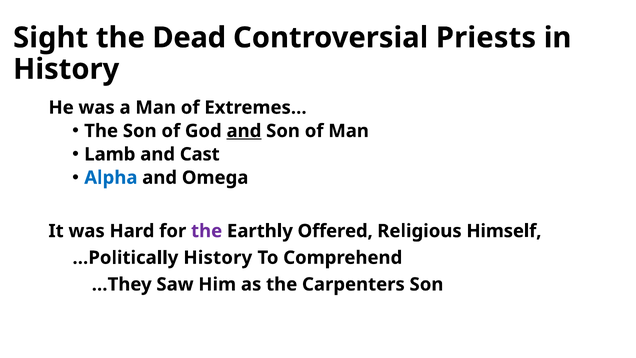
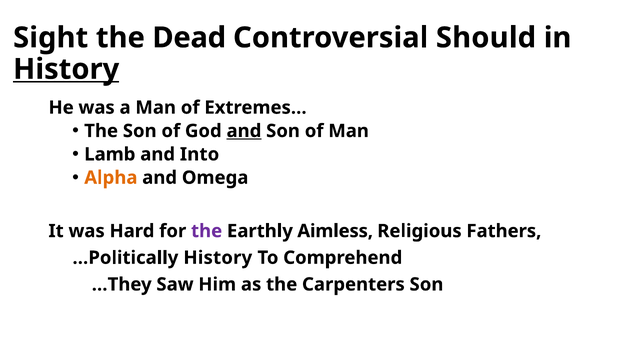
Priests: Priests -> Should (486, 38)
History underline: none -> present (66, 69)
Cast: Cast -> Into (200, 154)
Alpha colour: blue -> orange (111, 178)
Offered: Offered -> Aimless (335, 231)
Himself: Himself -> Fathers (504, 231)
